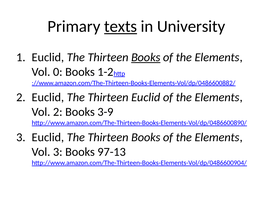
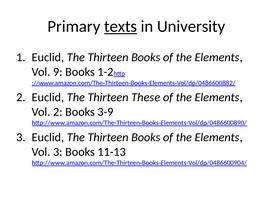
Books underline: present -> none (146, 57)
0: 0 -> 9 (58, 72)
Thirteen Euclid: Euclid -> These (146, 97)
97-13: 97-13 -> 11-13 (112, 152)
